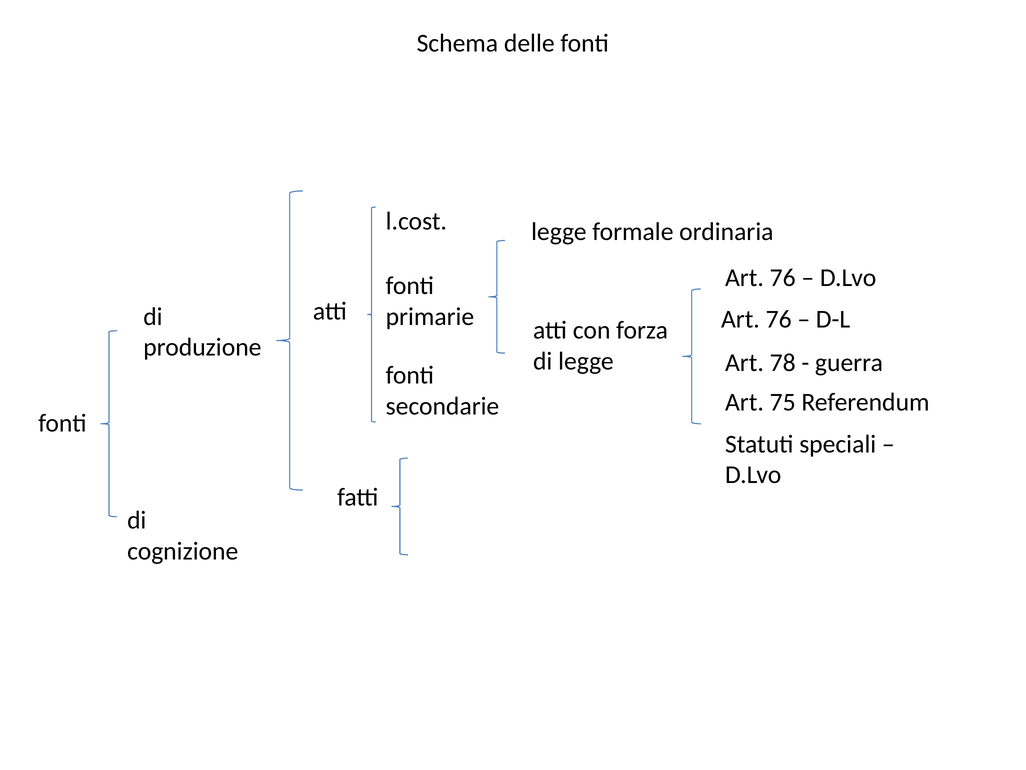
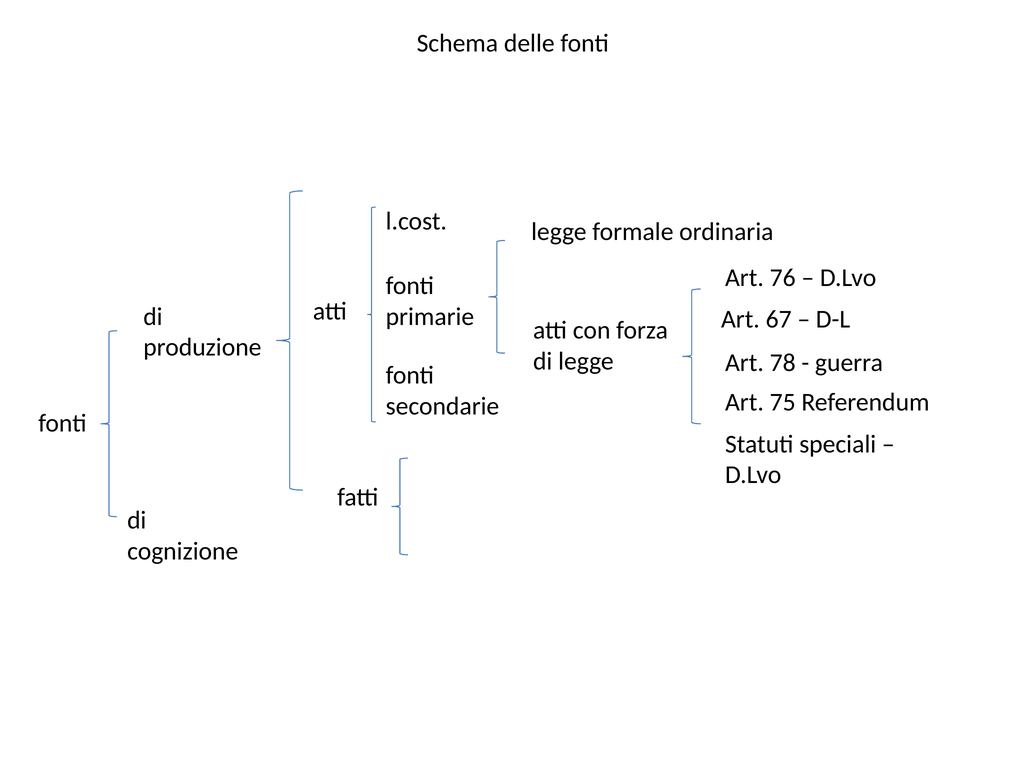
76: 76 -> 67 (779, 319)
